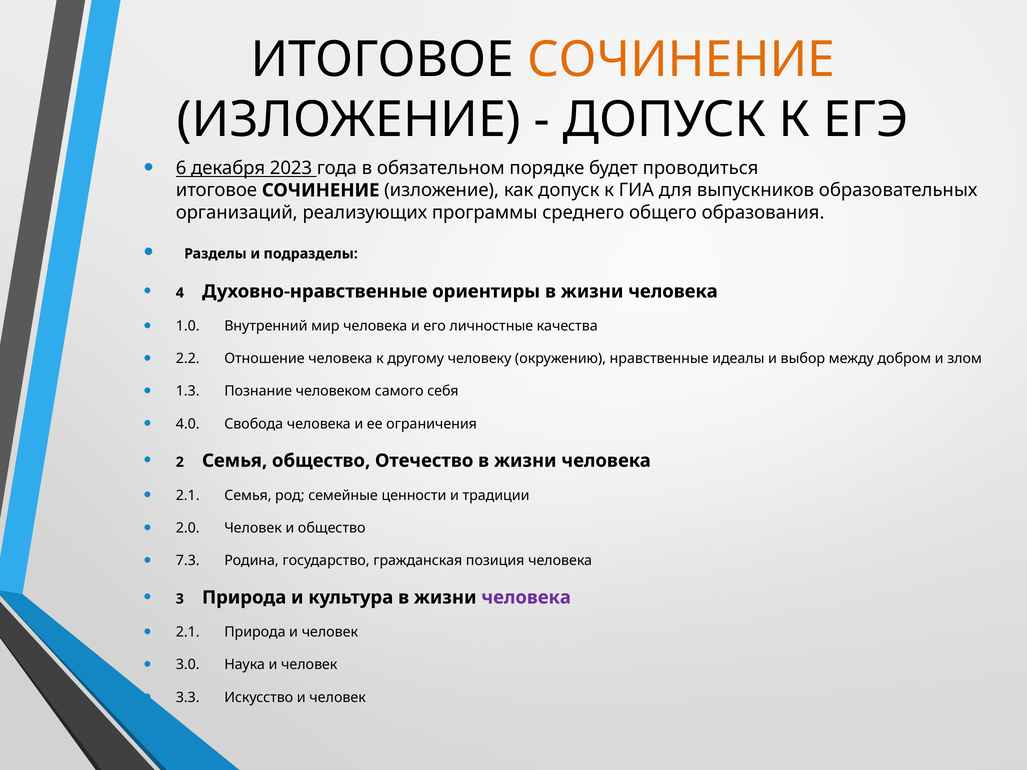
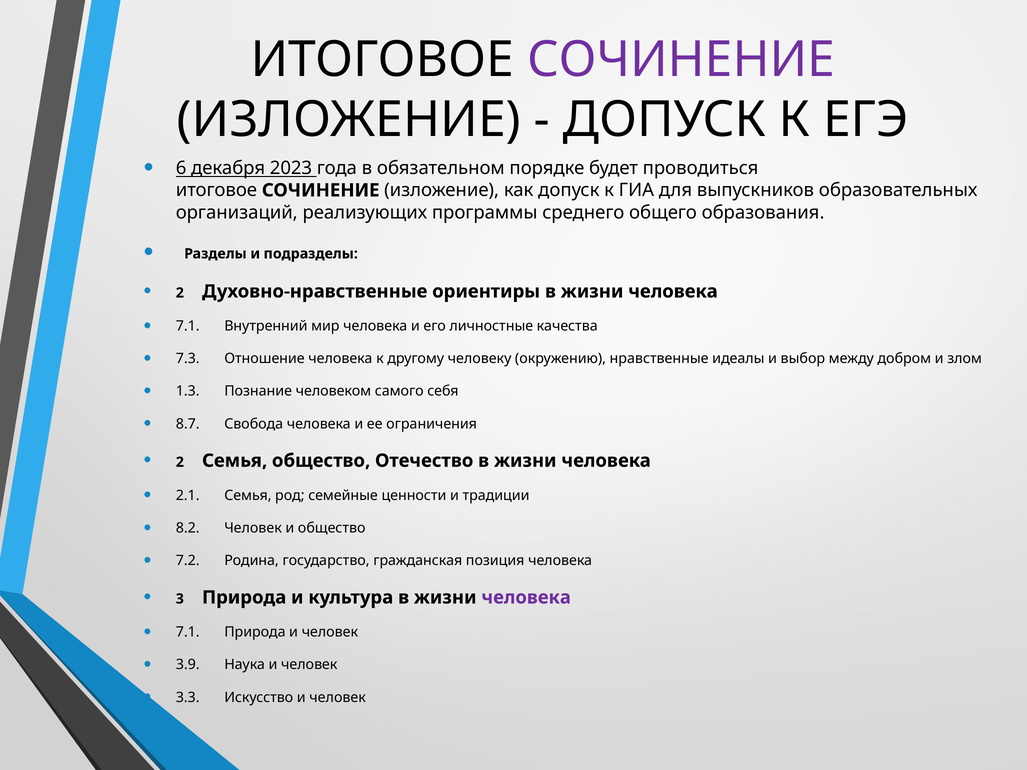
СОЧИНЕНИЕ colour: orange -> purple (681, 60)
4: 4 -> 2 (180, 293)
1.0: 1.0 -> 7.1 (188, 326)
2.2: 2.2 -> 7.3 (188, 359)
4.0: 4.0 -> 8.7 (188, 424)
2.0: 2.0 -> 8.2 (188, 528)
7.3: 7.3 -> 7.2 (188, 561)
2.1: 2.1 -> 7.1 (188, 632)
3.0: 3.0 -> 3.9 (188, 665)
